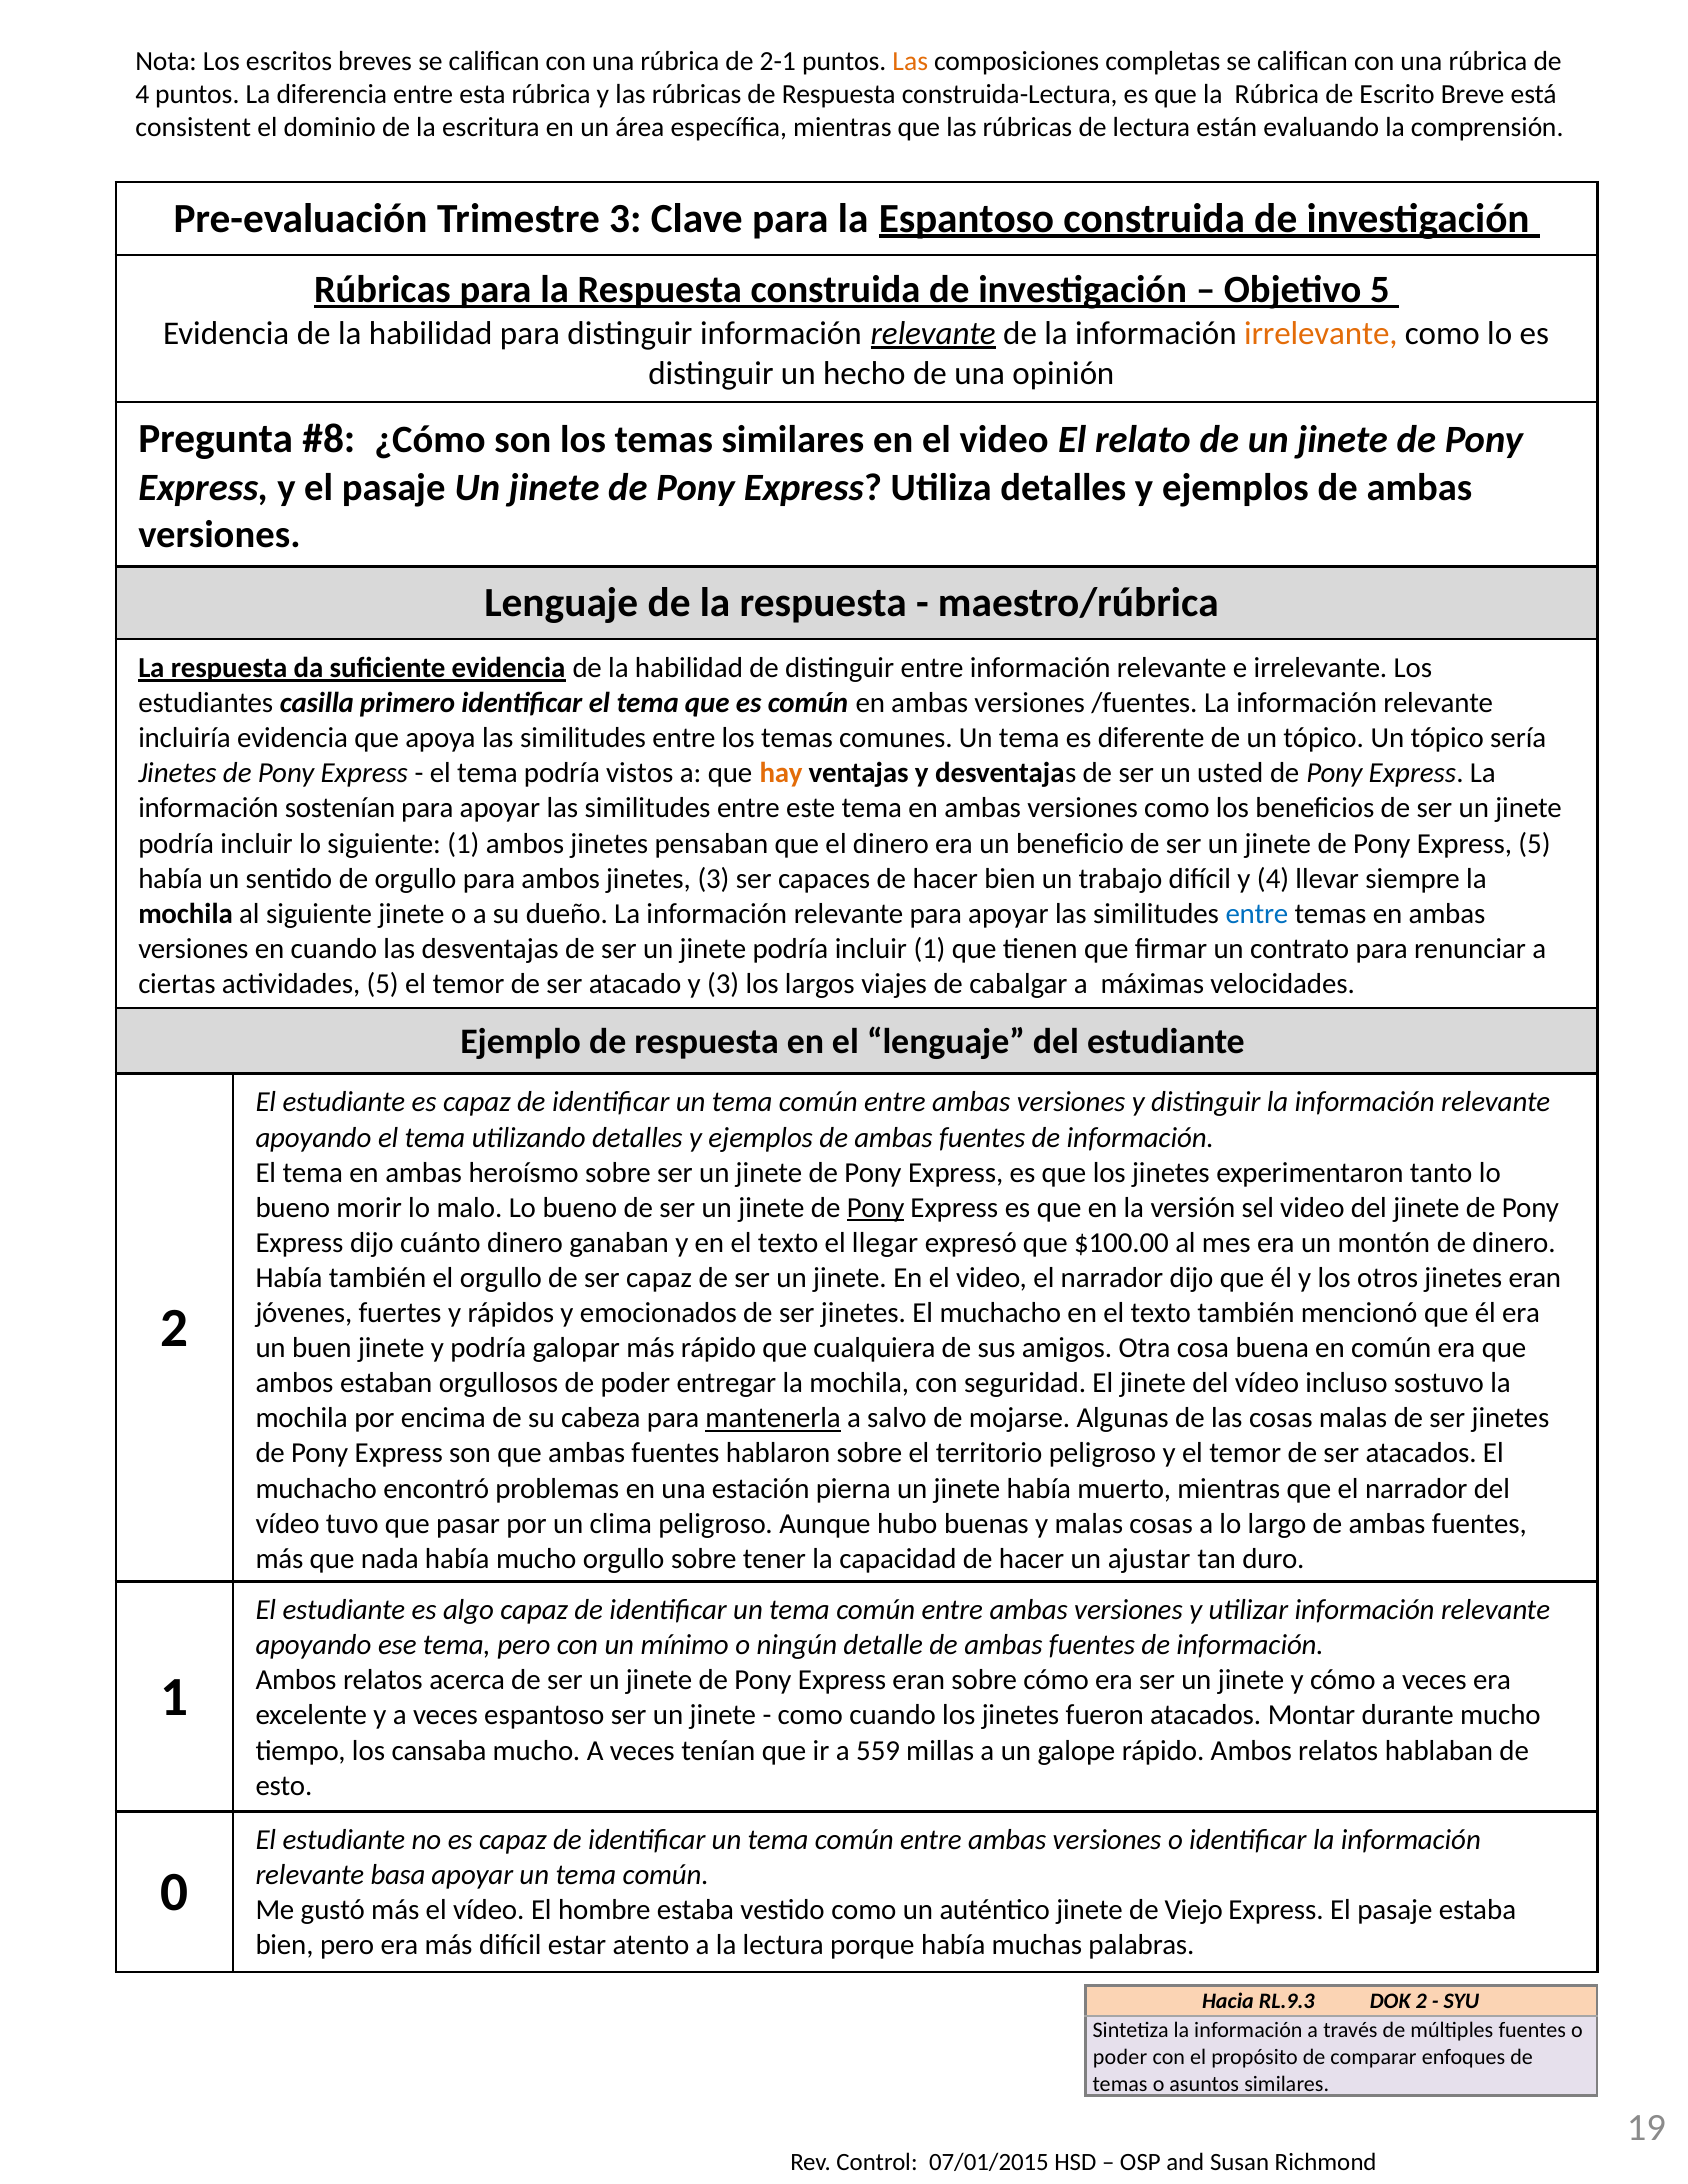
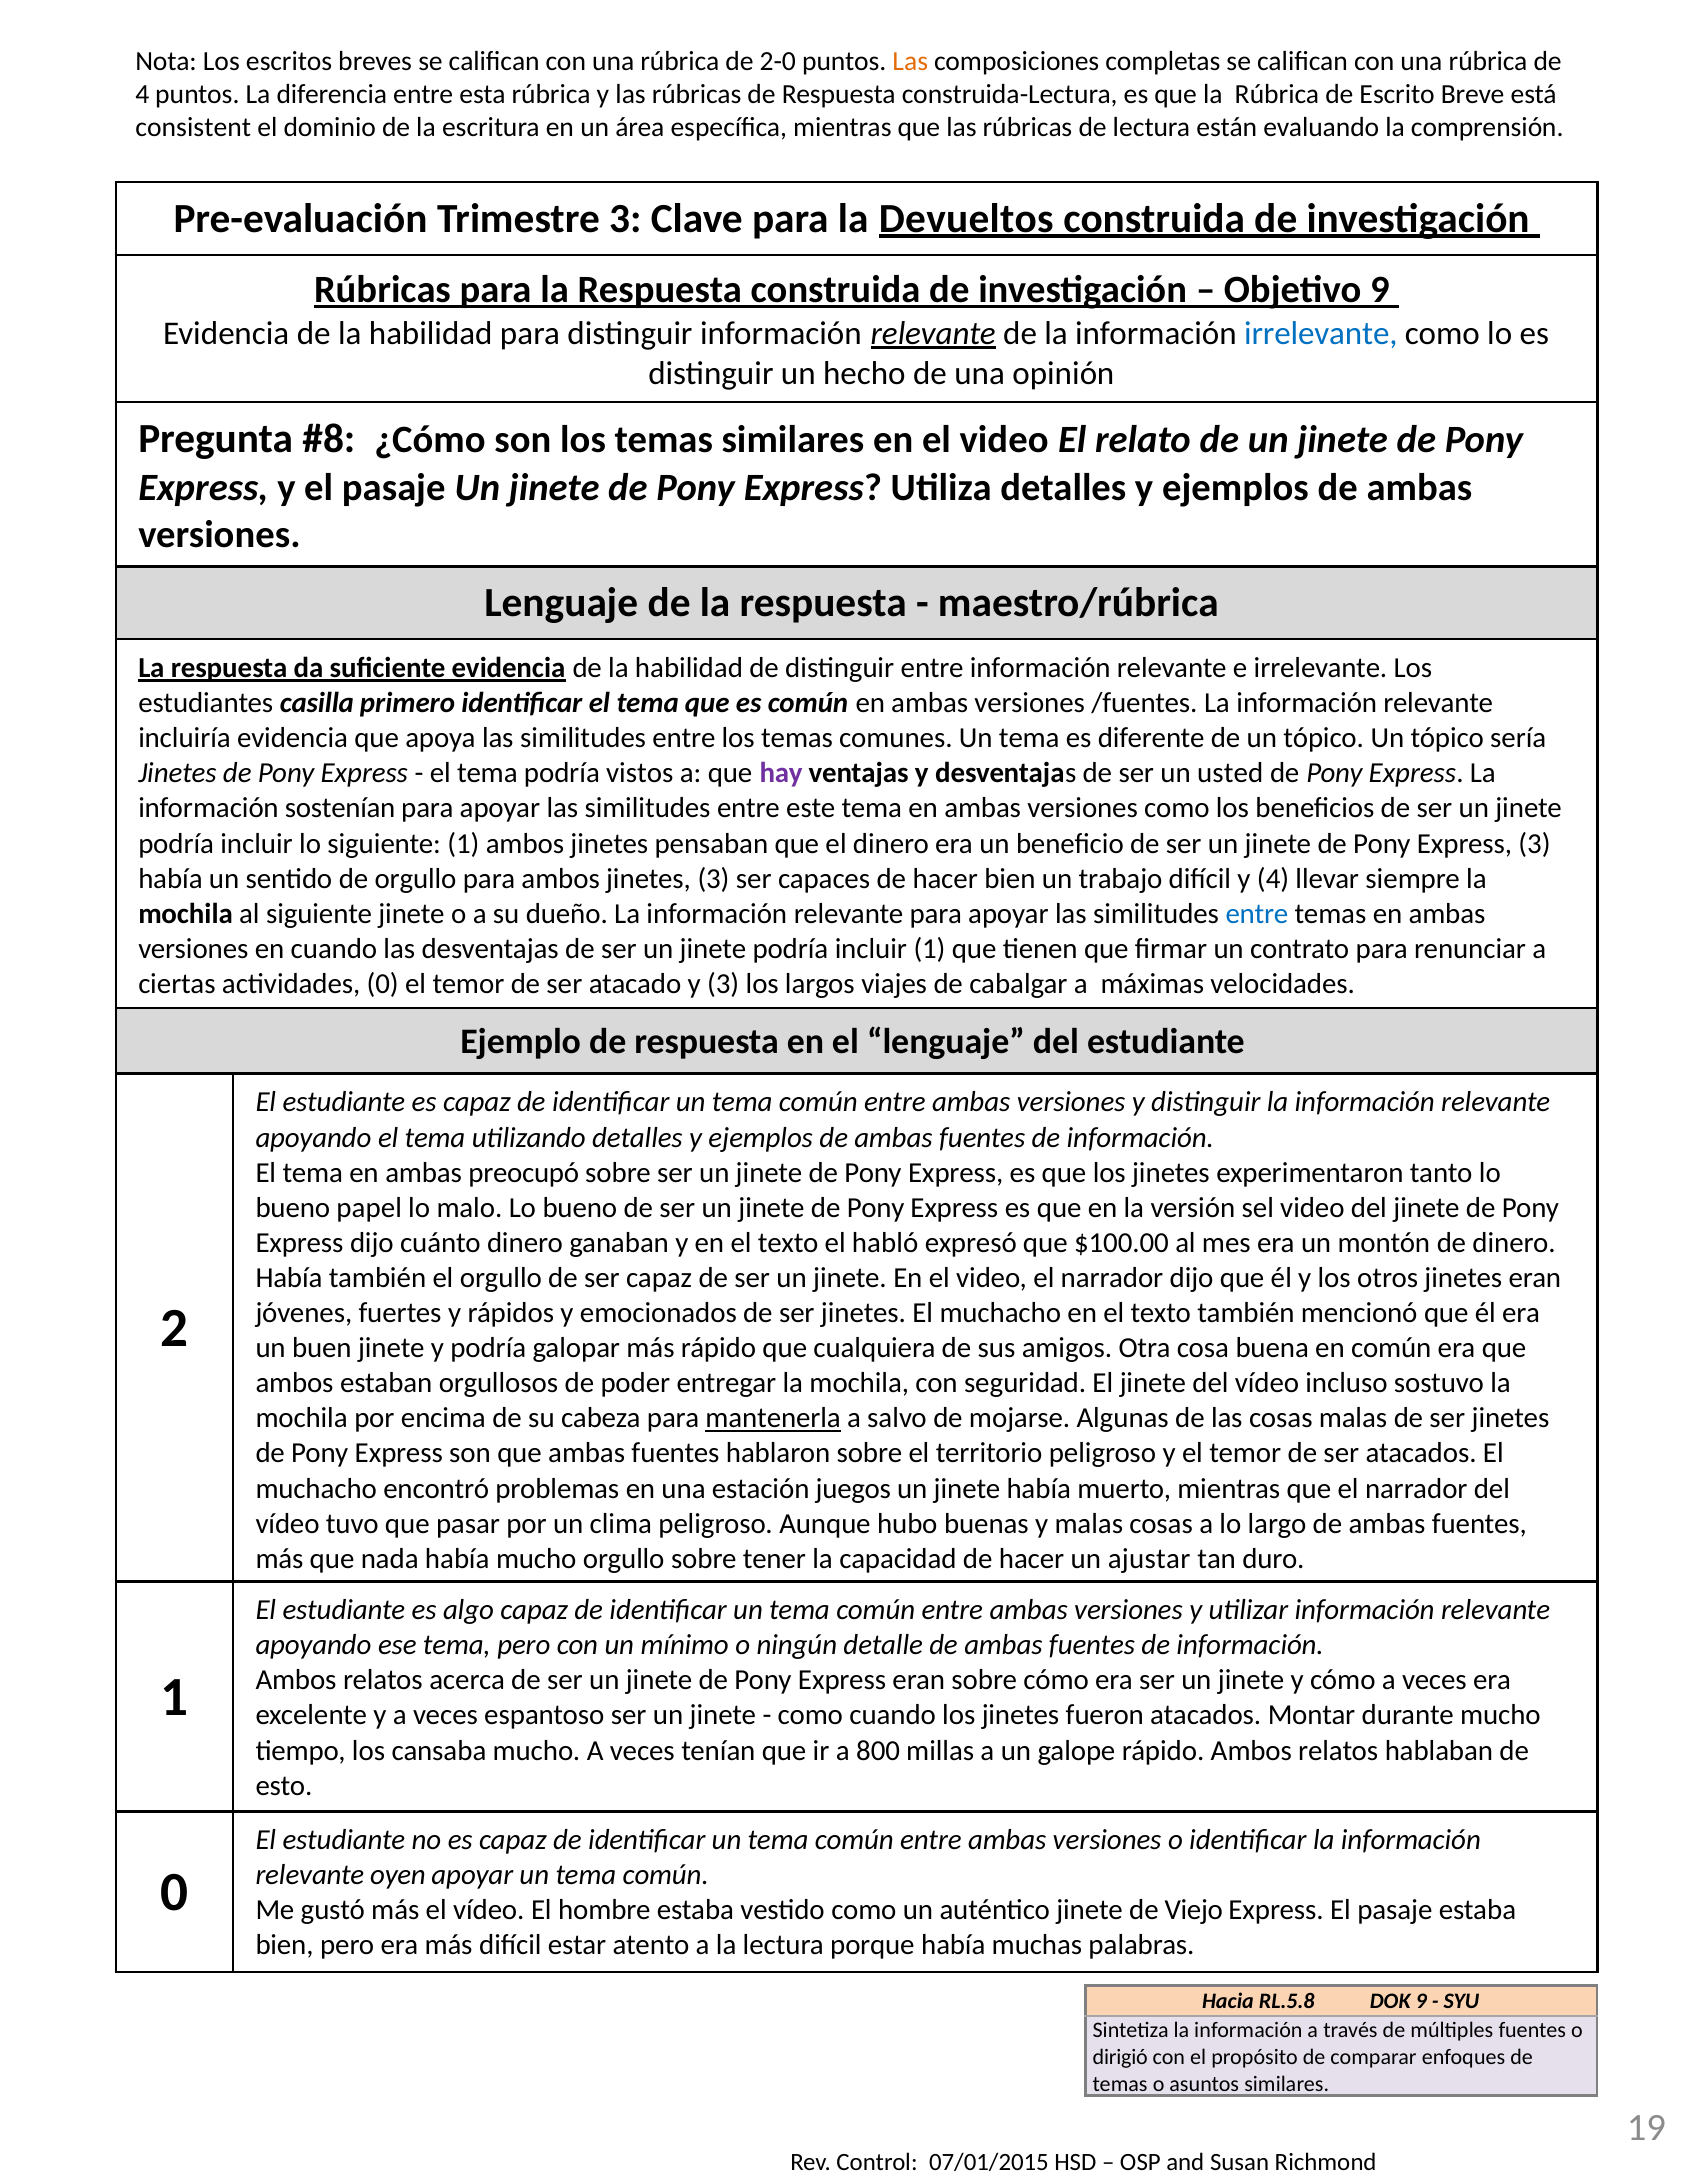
2-1: 2-1 -> 2-0 (778, 61)
la Espantoso: Espantoso -> Devueltos (966, 219)
Objetivo 5: 5 -> 9 (1380, 290)
irrelevante colour: orange -> blue (1321, 333)
hay colour: orange -> purple (781, 773)
Express 5: 5 -> 3 (1535, 844)
actividades 5: 5 -> 0 (383, 984)
heroísmo: heroísmo -> preocupó (524, 1173)
morir: morir -> papel (369, 1208)
Pony underline: present -> none (876, 1208)
llegar: llegar -> habló (885, 1243)
pierna: pierna -> juegos (853, 1489)
559: 559 -> 800 (878, 1751)
basa: basa -> oyen (398, 1876)
RL.9.3: RL.9.3 -> RL.5.8 (1287, 2002)
DOK 2: 2 -> 9 (1421, 2002)
poder: poder -> dirigió (1120, 2057)
